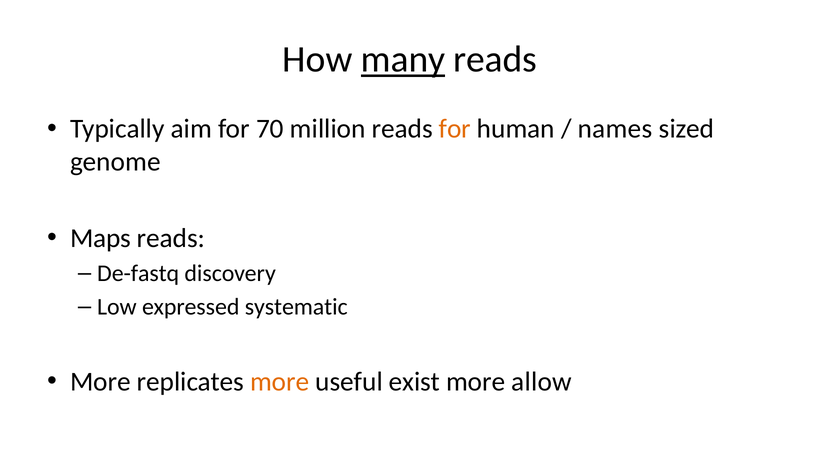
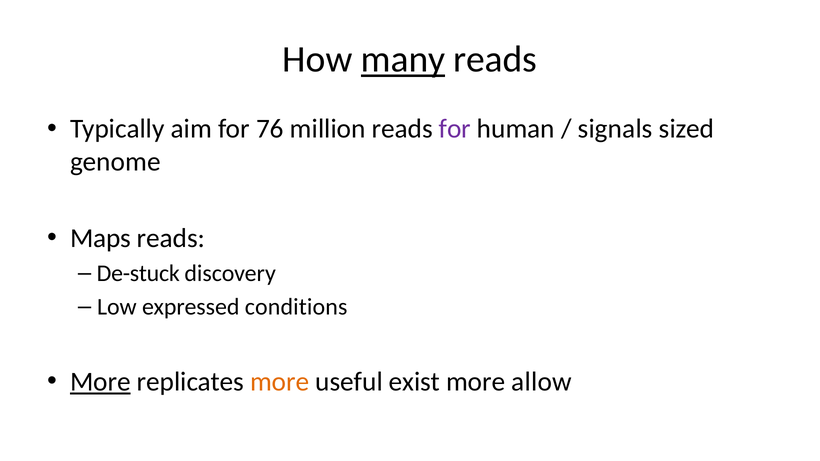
70: 70 -> 76 (270, 129)
for colour: orange -> purple (455, 129)
names: names -> signals (615, 129)
De-fastq: De-fastq -> De-stuck (138, 274)
systematic: systematic -> conditions (296, 307)
More underline: none -> present (101, 382)
